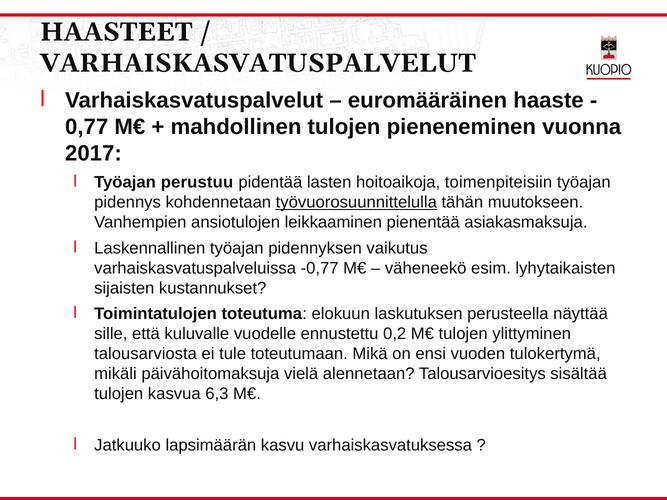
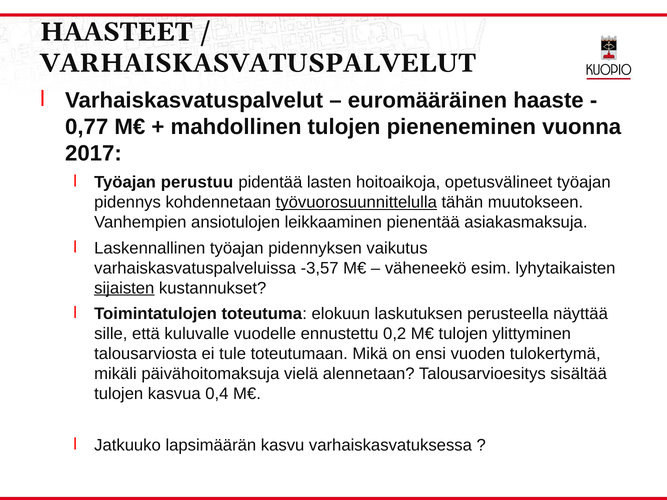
toimenpiteisiin: toimenpiteisiin -> opetusvälineet (499, 182)
-0,77: -0,77 -> -3,57 (320, 268)
sijaisten underline: none -> present (124, 288)
6,3: 6,3 -> 0,4 (217, 394)
